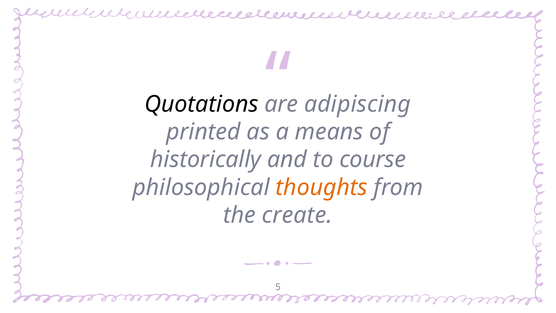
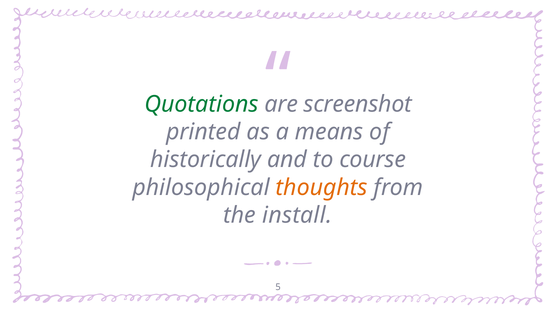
Quotations colour: black -> green (201, 104)
adipiscing: adipiscing -> screenshot (358, 104)
create: create -> install (297, 215)
